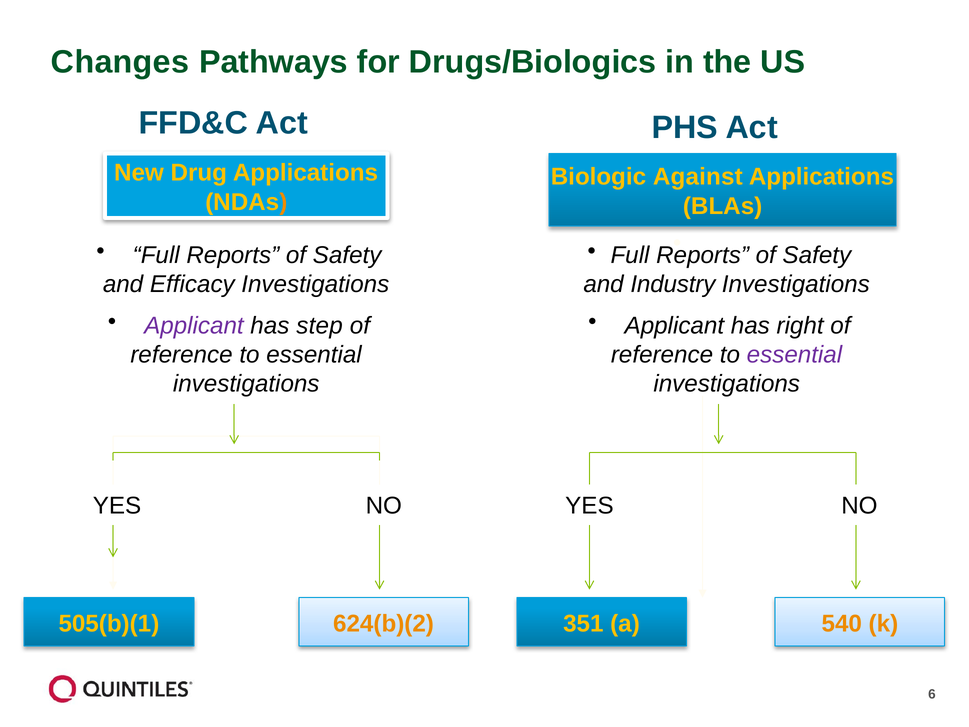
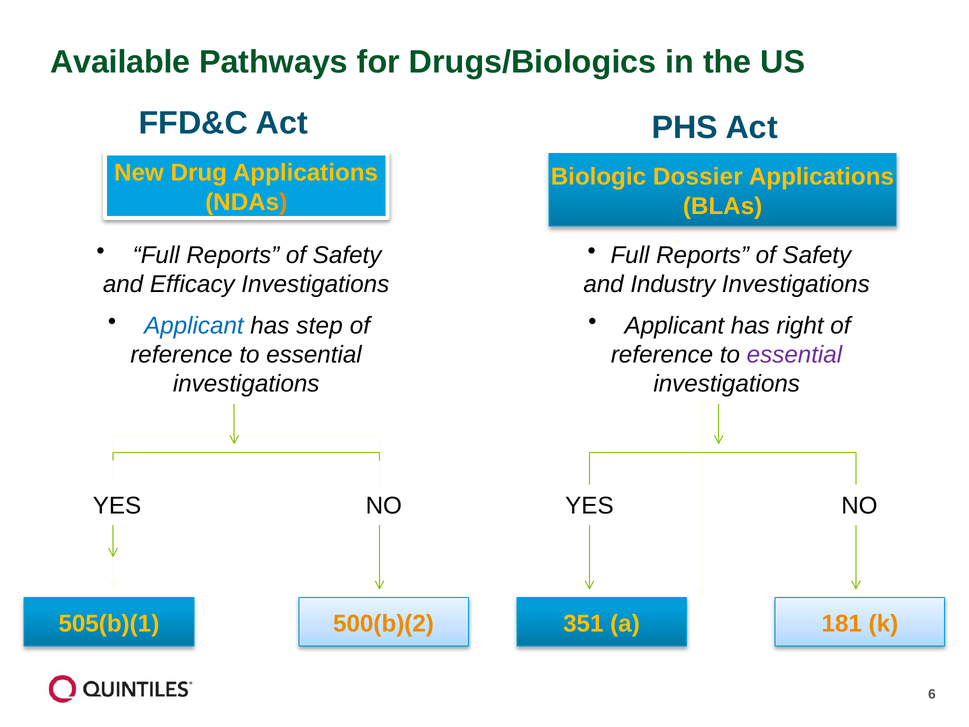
Changes: Changes -> Available (120, 62)
Against: Against -> Dossier (698, 177)
Applicant colour: purple -> blue (194, 325)
624(b)(2: 624(b)(2 -> 500(b)(2 (383, 623)
540: 540 -> 181 (842, 623)
